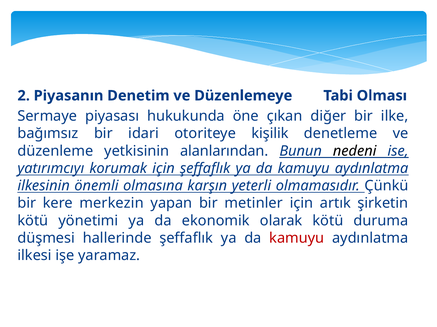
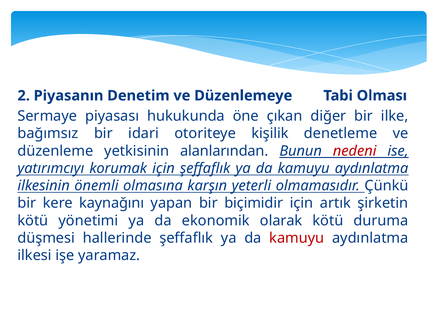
nedeni colour: black -> red (355, 151)
merkezin: merkezin -> kaynağını (112, 204)
metinler: metinler -> biçimidir (254, 204)
